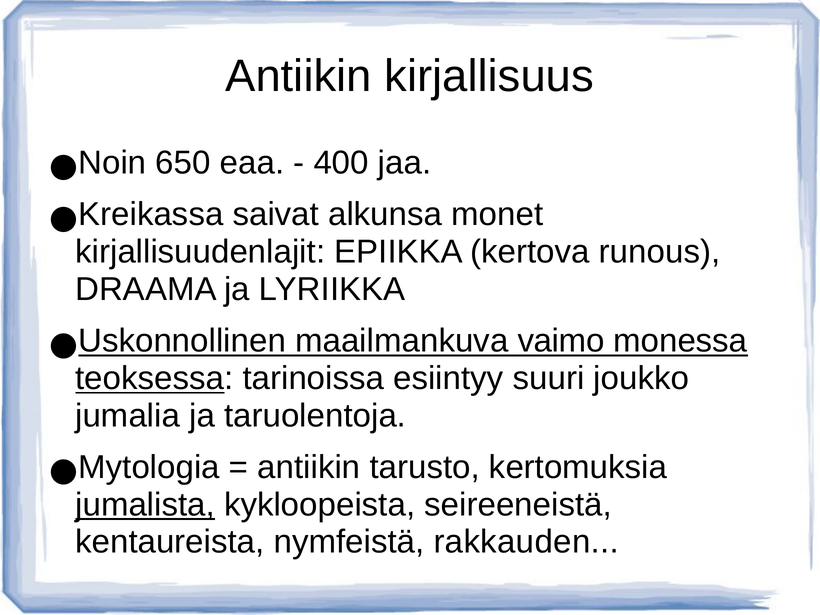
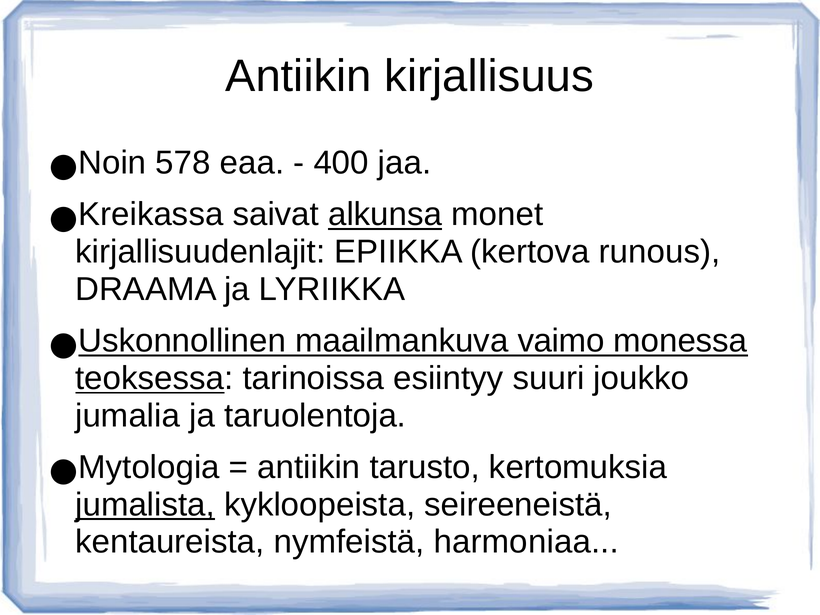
650: 650 -> 578 (183, 163)
alkunsa underline: none -> present (385, 215)
rakkauden: rakkauden -> harmoniaa (526, 542)
